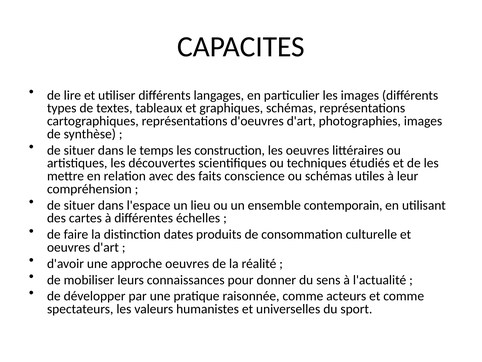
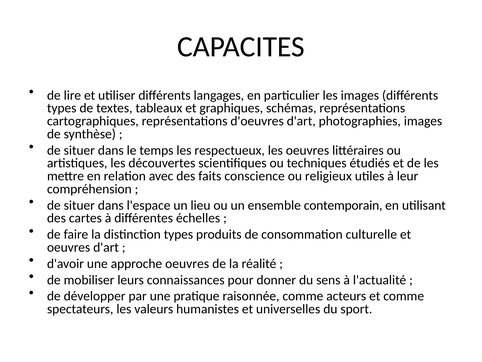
construction: construction -> respectueux (230, 150)
ou schémas: schémas -> religieux (328, 176)
distinction dates: dates -> types (178, 234)
